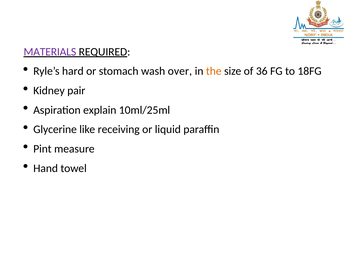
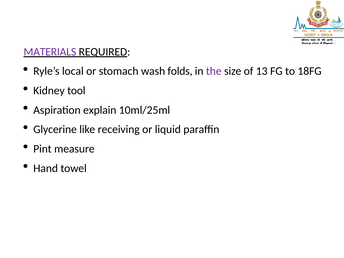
hard: hard -> local (73, 71)
over: over -> folds (180, 71)
the colour: orange -> purple (214, 71)
36: 36 -> 13 (262, 71)
pair: pair -> tool (76, 91)
